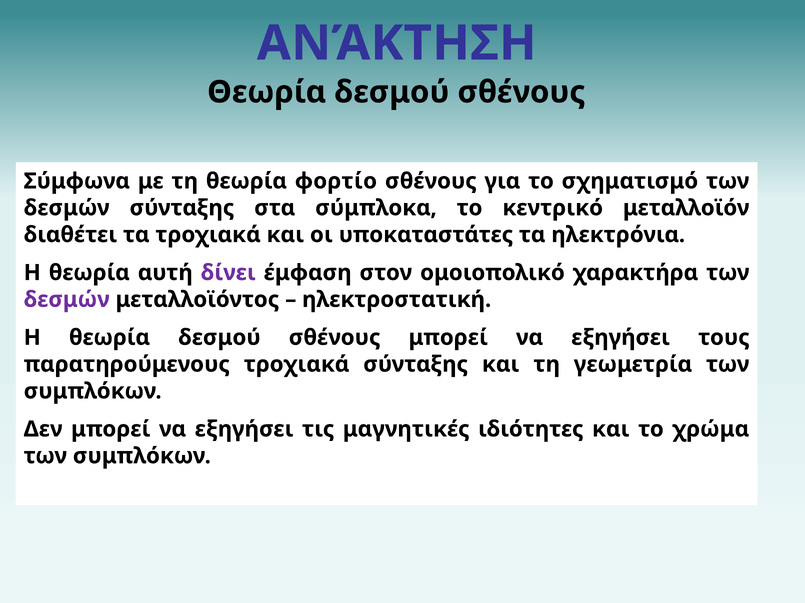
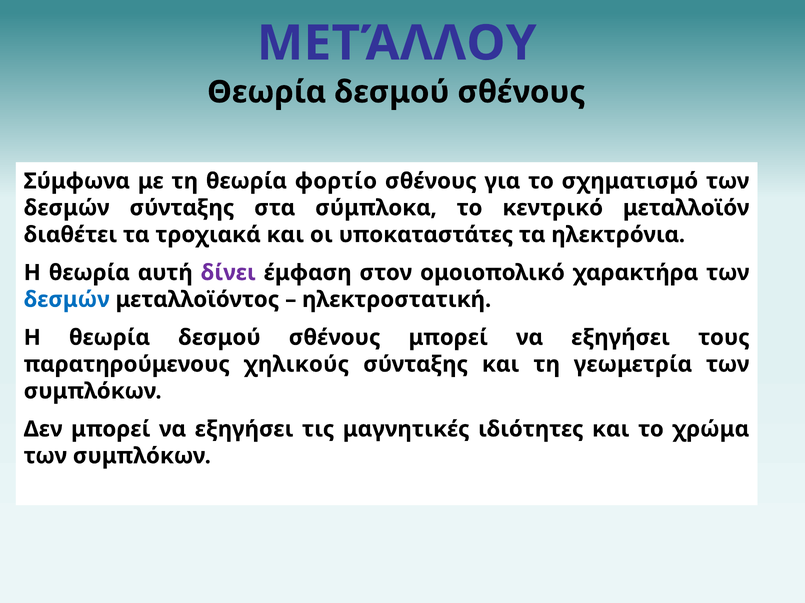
ΑΝΆΚΤΗΣΗ: ΑΝΆΚΤΗΣΗ -> ΜΕΤΆΛΛΟΥ (397, 43)
δεσμών colour: purple -> blue (67, 300)
παρατηρούμενους τροχιακά: τροχιακά -> χηλικούς (296, 365)
